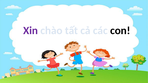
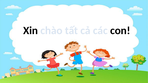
Xin colour: purple -> black (31, 31)
